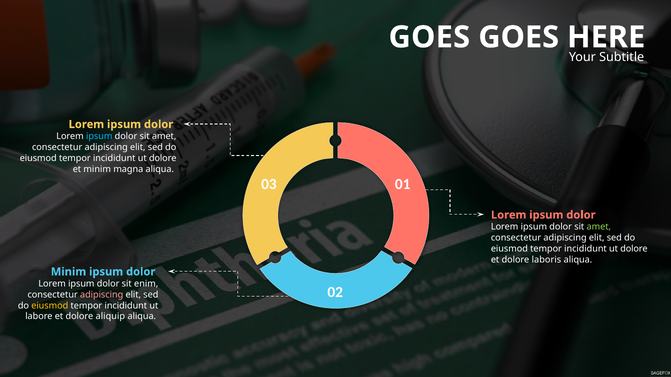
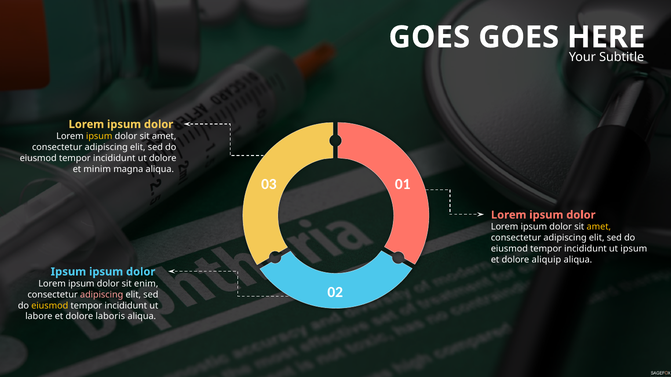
ipsum colour: light blue -> yellow (99, 137)
amet colour: light green -> yellow (599, 227)
dolore: dolore -> ipsum (634, 249)
laboris: laboris -> aliquip (546, 260)
Minim: Minim -> Ipsum (68, 272)
aliquip: aliquip -> laboris (110, 317)
